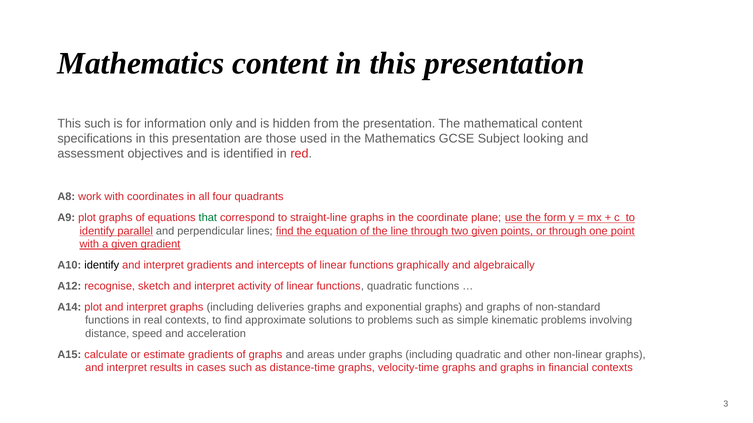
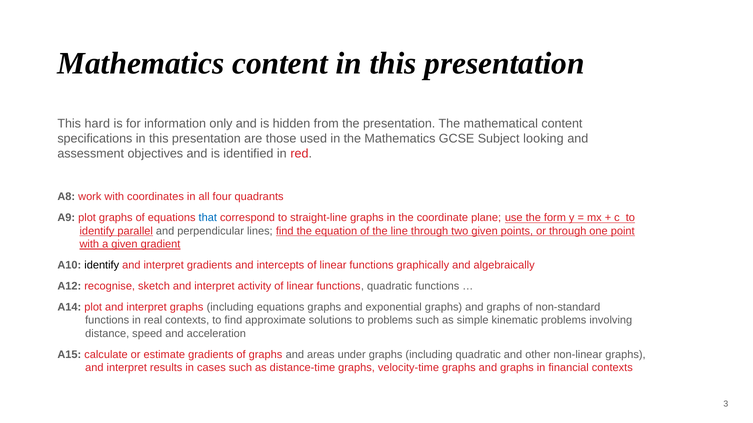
This such: such -> hard (97, 124)
that colour: green -> blue (208, 218)
including deliveries: deliveries -> equations (281, 308)
